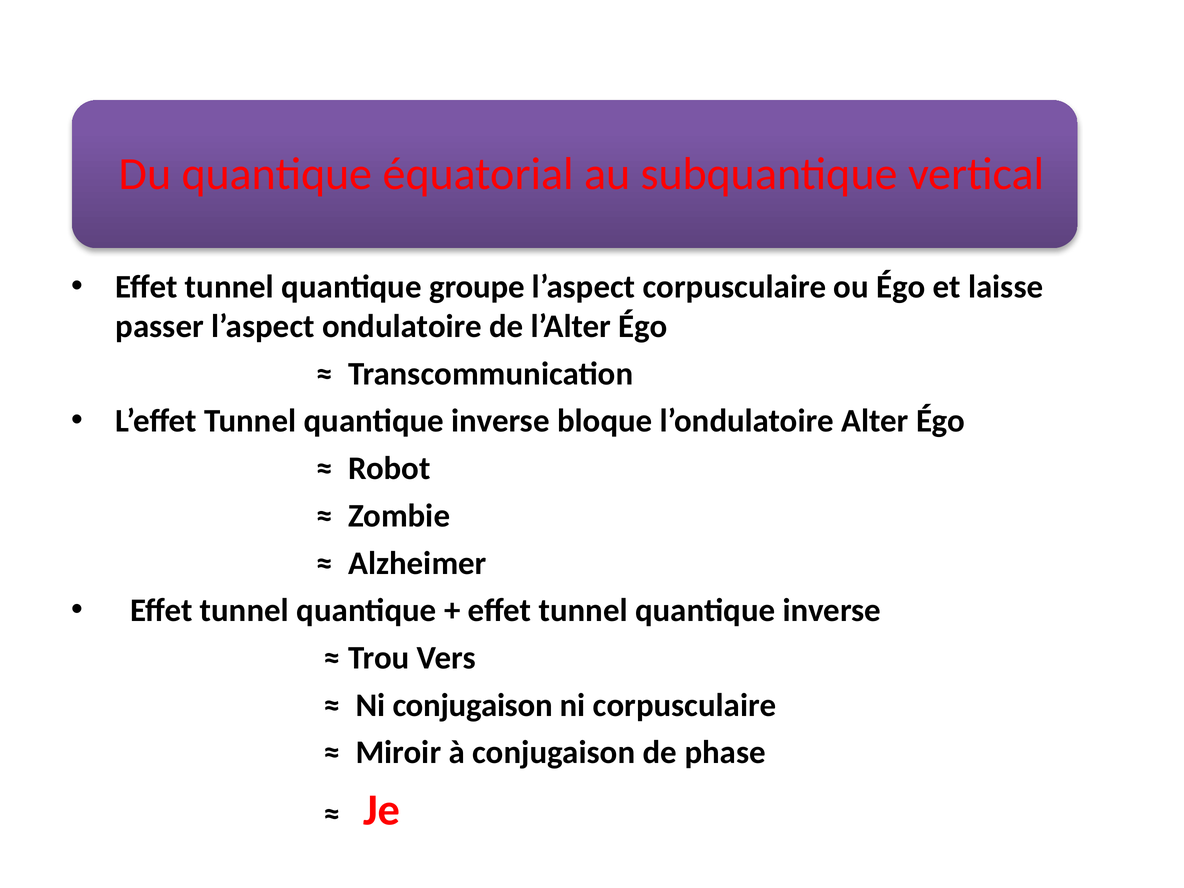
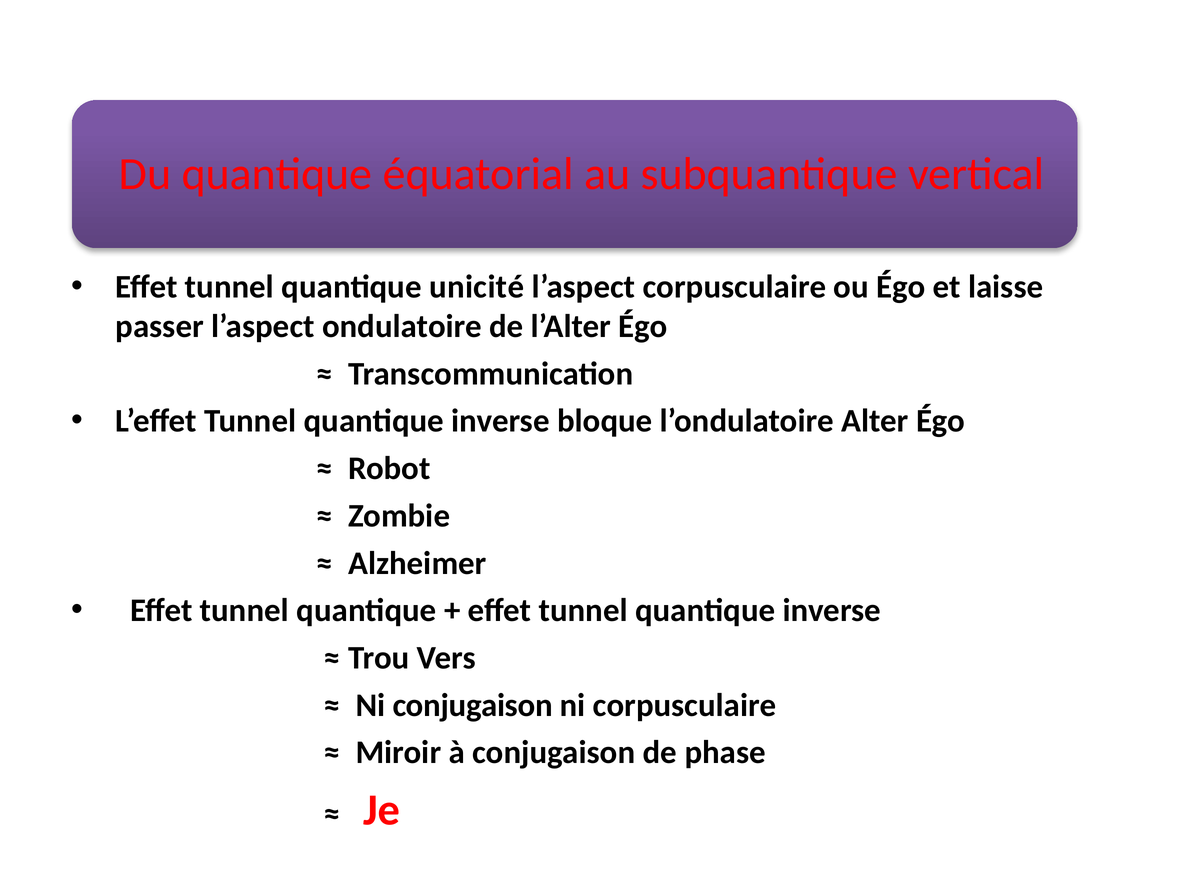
groupe: groupe -> unicité (477, 287)
